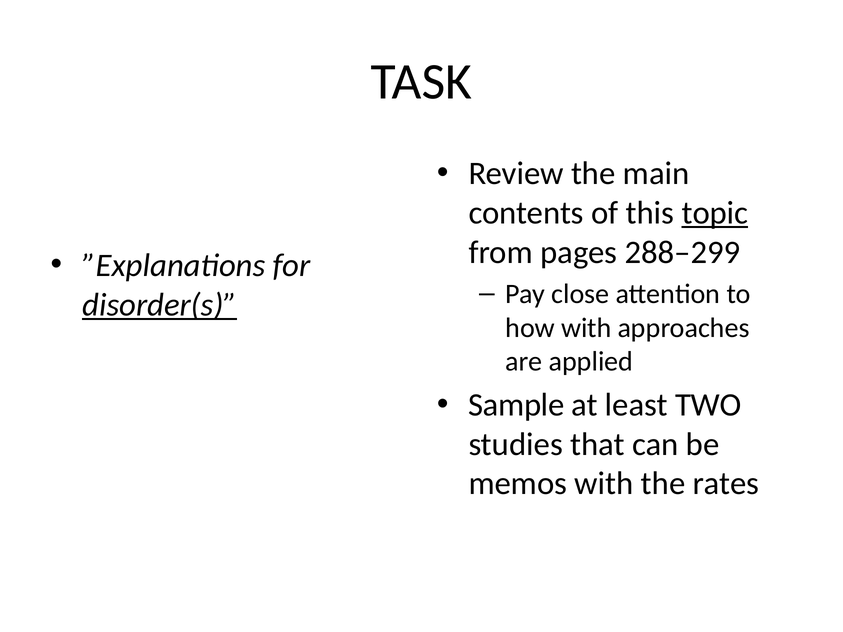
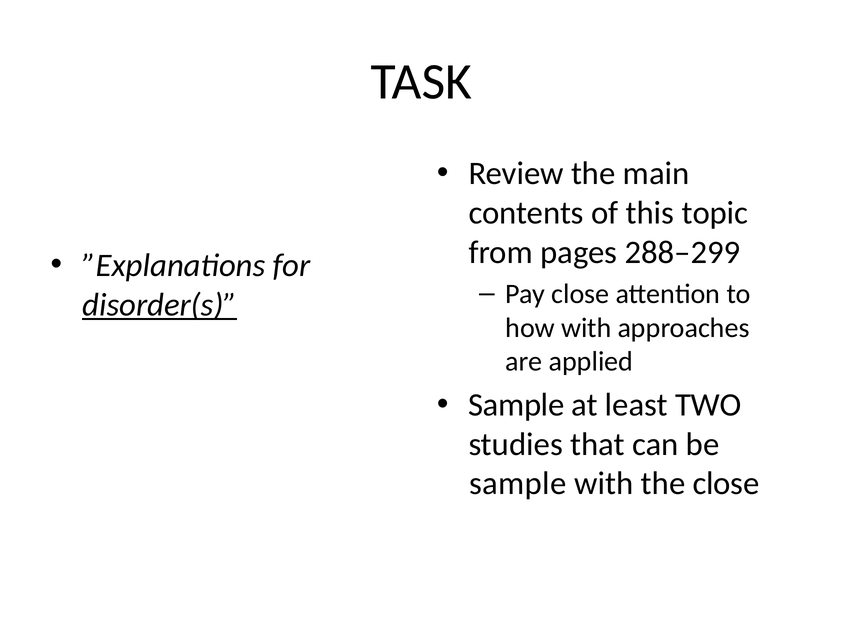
topic underline: present -> none (715, 213)
memos: memos -> sample (518, 484)
the rates: rates -> close (726, 484)
